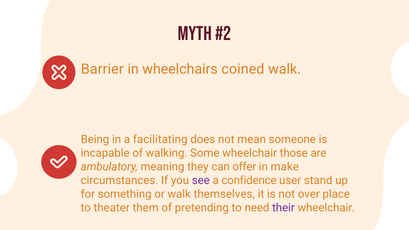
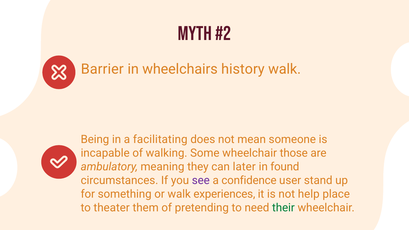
coined: coined -> history (243, 69)
offer: offer -> later (244, 167)
make: make -> found (285, 167)
themselves: themselves -> experiences (224, 194)
over: over -> help (309, 194)
their colour: purple -> green (283, 208)
